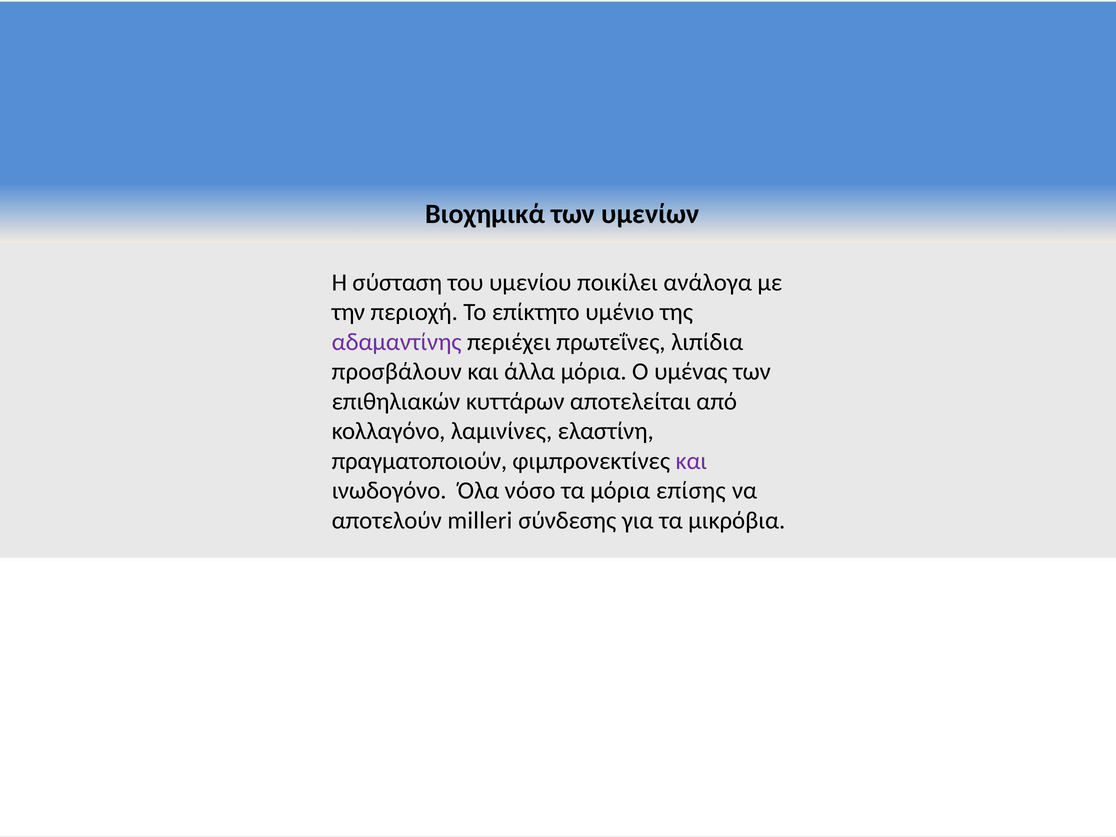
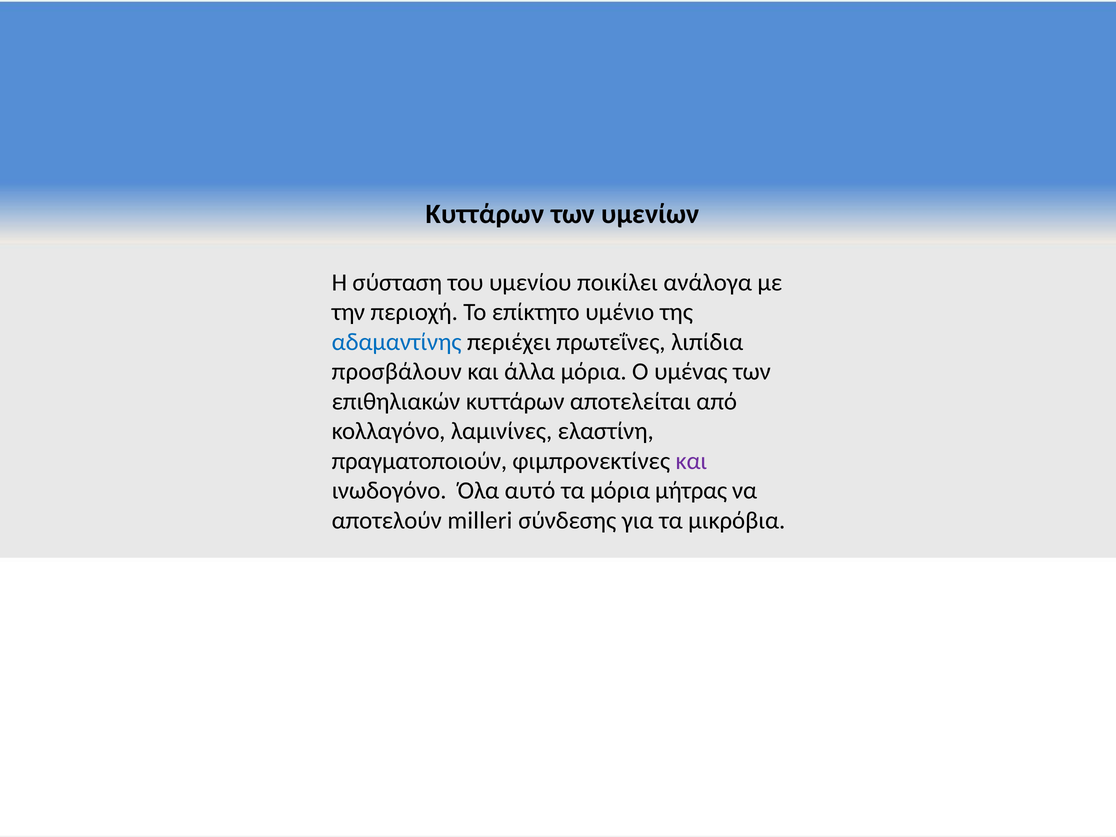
Βιοχημικά: Βιοχημικά -> Κυττάρων (485, 214)
αδαμαντίνης colour: purple -> blue (397, 342)
νόσο: νόσο -> αυτό (530, 491)
επίσης: επίσης -> μήτρας (691, 491)
